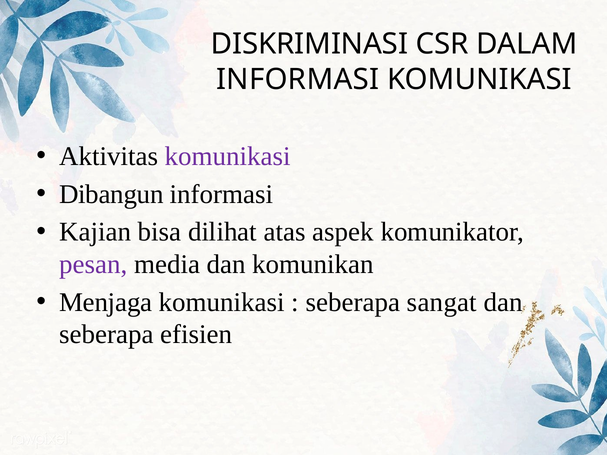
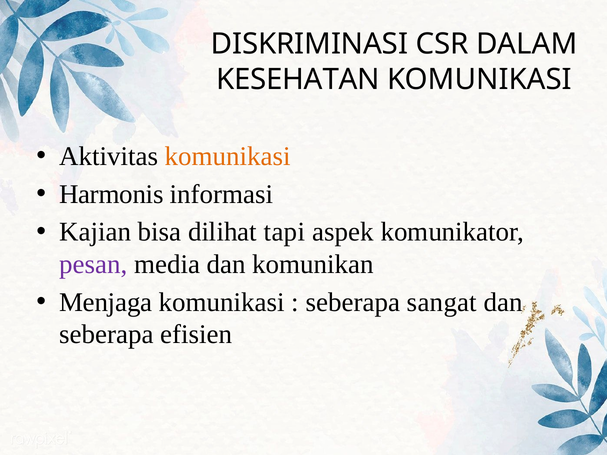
INFORMASI: INFORMASI -> KESEHATAN (298, 79)
komunikasi colour: purple -> orange (228, 157)
Dibangun: Dibangun -> Harmonis (111, 194)
atas: atas -> tapi (285, 232)
